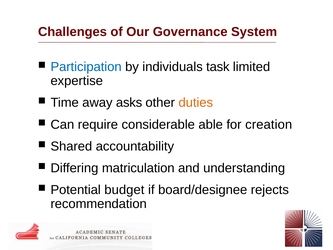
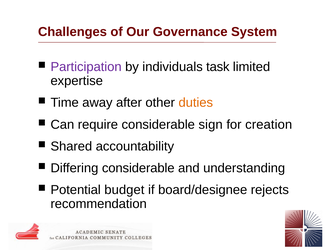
Participation colour: blue -> purple (86, 67)
asks: asks -> after (129, 103)
able: able -> sign (211, 124)
Differing matriculation: matriculation -> considerable (138, 168)
